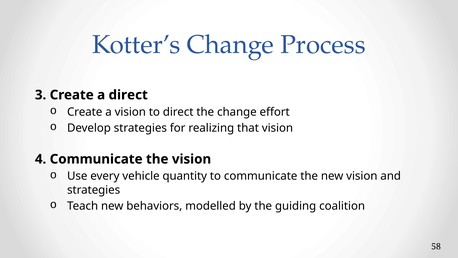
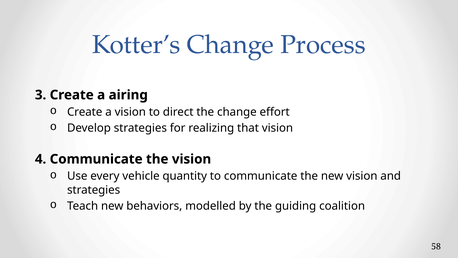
a direct: direct -> airing (128, 95)
